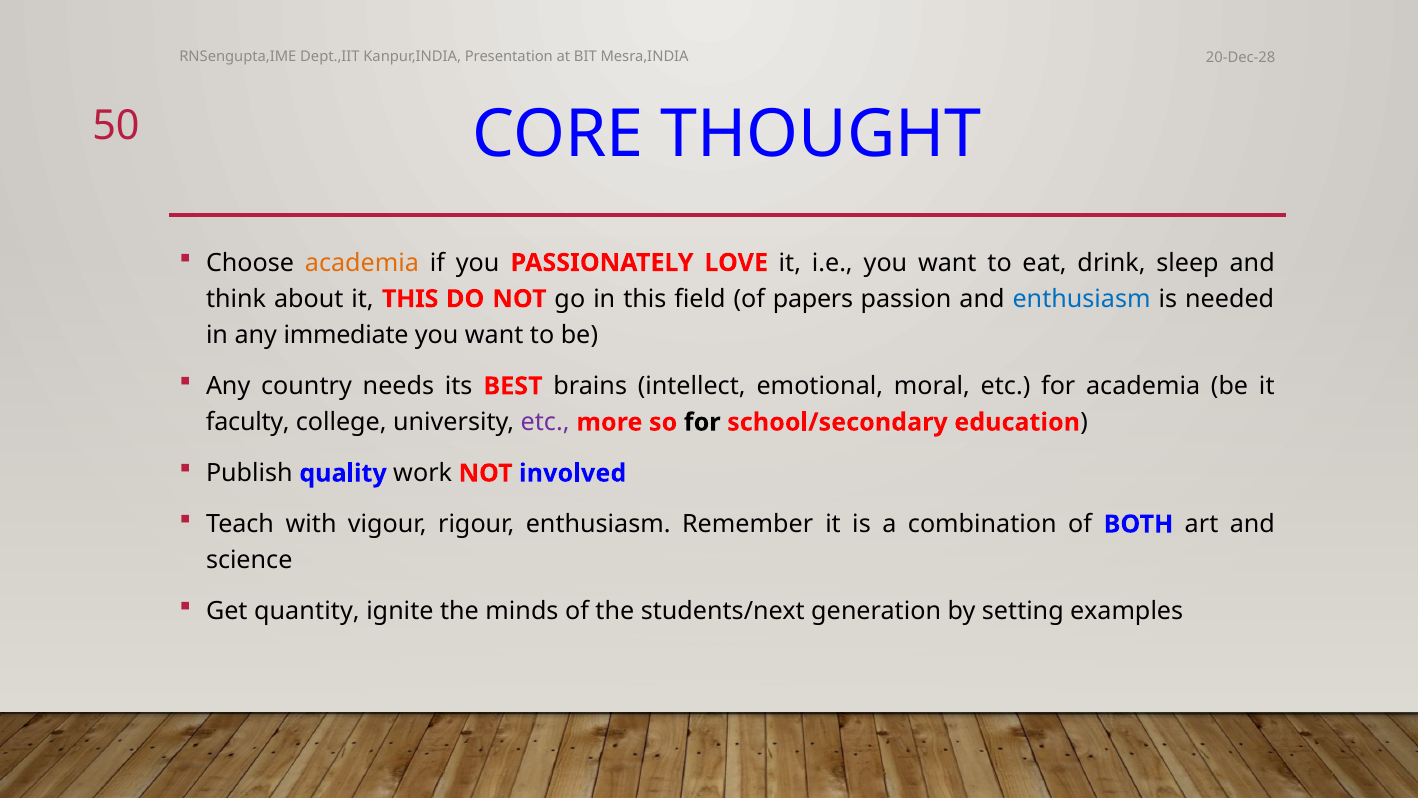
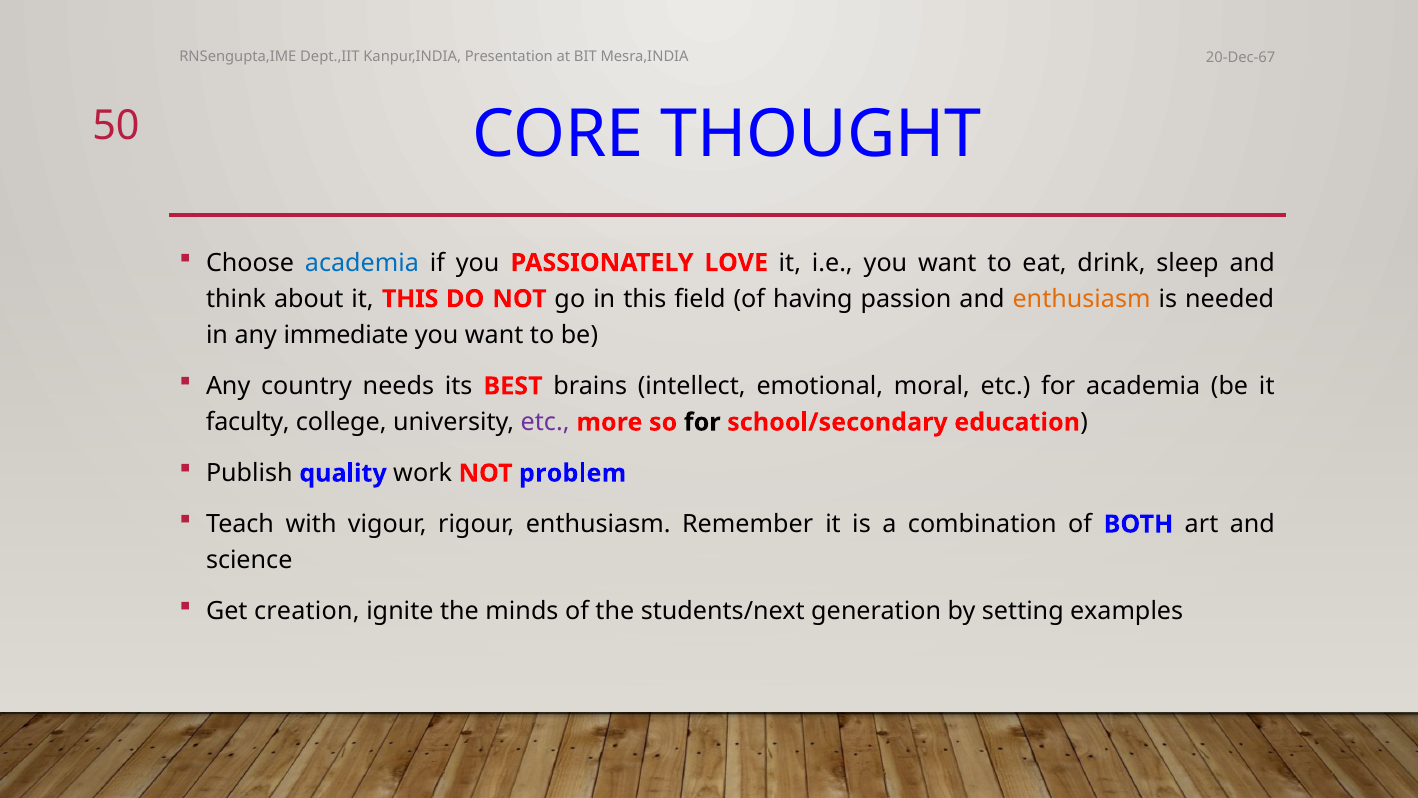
20-Dec-28: 20-Dec-28 -> 20-Dec-67 (1241, 57)
academia colour: orange -> blue (362, 263)
papers: papers -> having (813, 299)
enthusiasm colour: blue -> orange (1082, 299)
involved: involved -> problem (573, 473)
quantity: quantity -> creation (307, 611)
